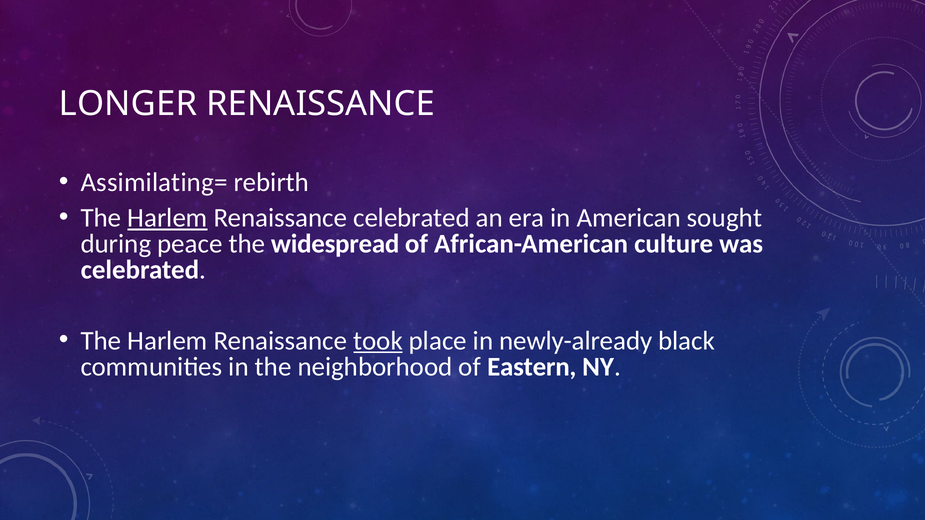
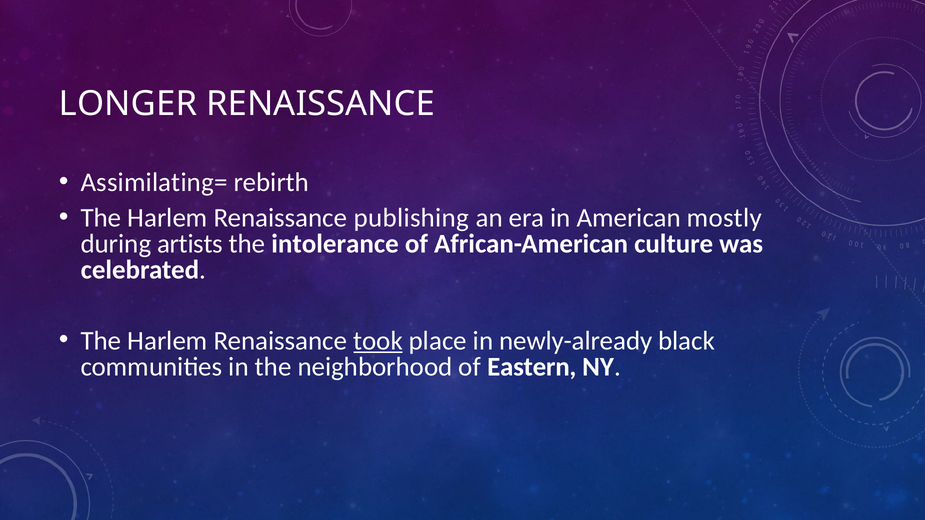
Harlem underline: present -> none (167, 218)
Renaissance celebrated: celebrated -> publishing (411, 218)
sought: sought -> mostly (724, 218)
peace: peace -> artists (190, 244)
widespread: widespread -> intolerance (335, 244)
